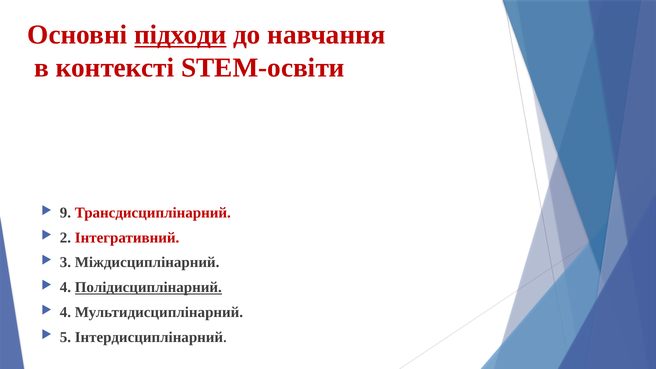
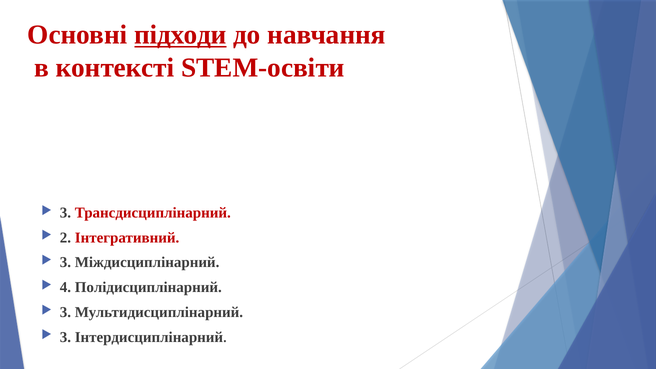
9: 9 -> 3 (65, 213)
Полідисциплінарний underline: present -> none (148, 287)
4: 4 -> 3 (65, 312)
5: 5 -> 3 (65, 337)
